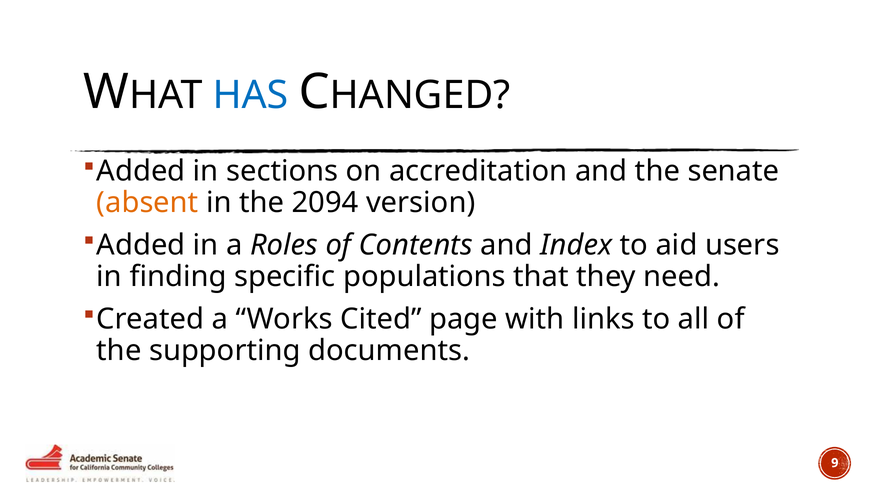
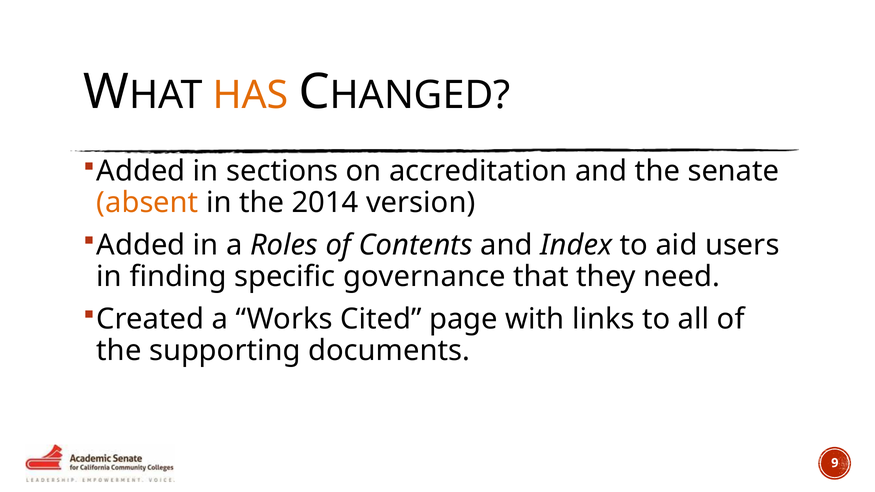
HAS colour: blue -> orange (251, 95)
2094: 2094 -> 2014 (325, 203)
populations: populations -> governance (424, 277)
